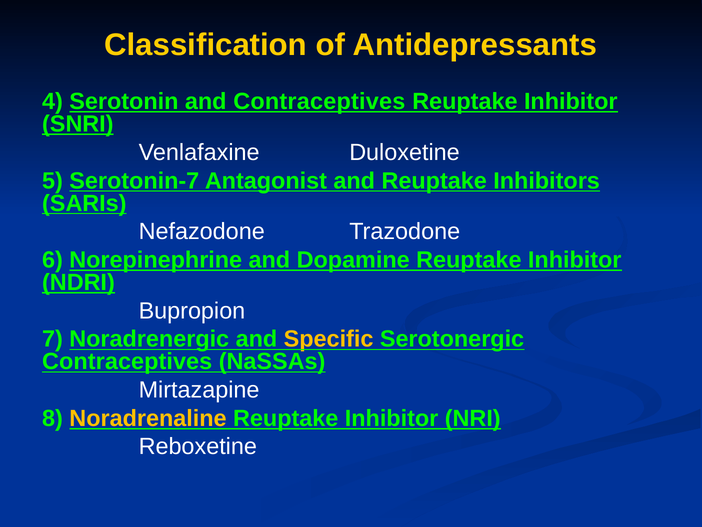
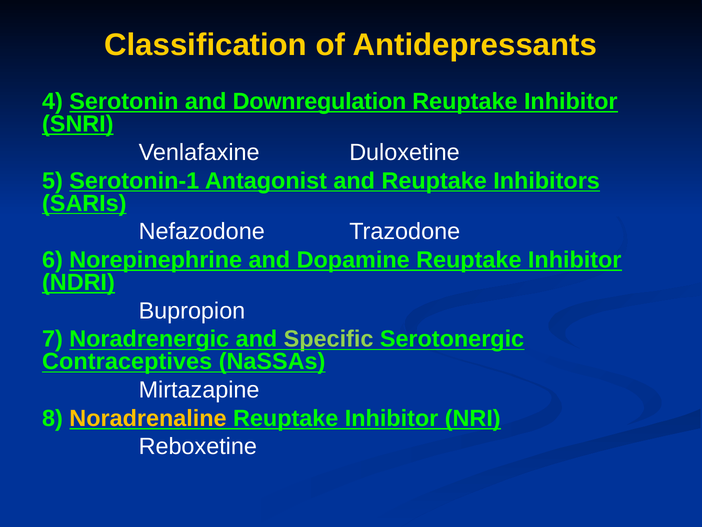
and Contraceptives: Contraceptives -> Downregulation (320, 101)
Serotonin-7: Serotonin-7 -> Serotonin-1 (134, 181)
Specific colour: yellow -> light green (329, 339)
